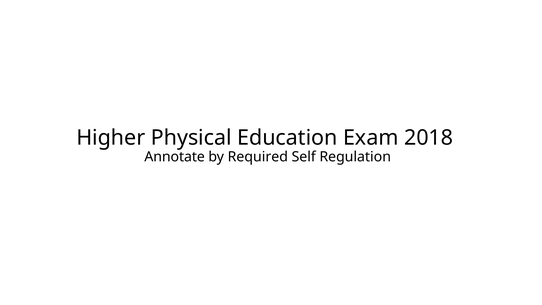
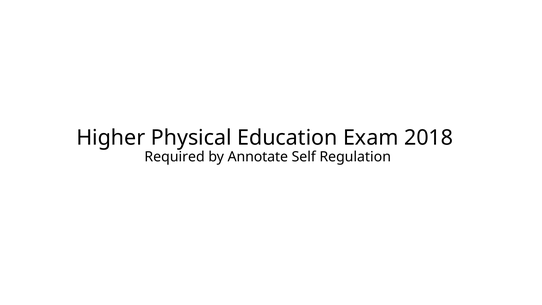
Annotate: Annotate -> Required (175, 157)
Required: Required -> Annotate (258, 157)
